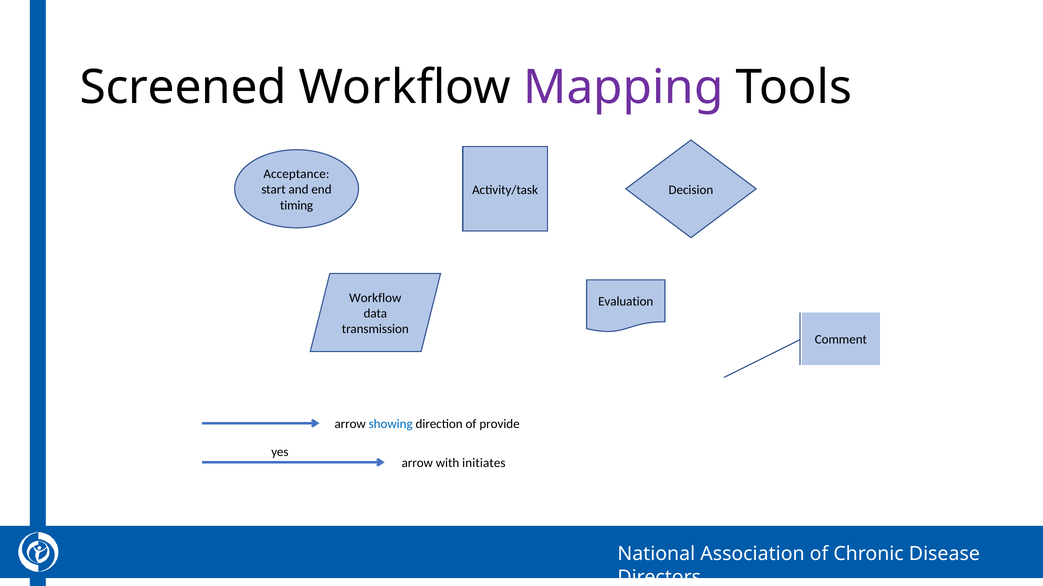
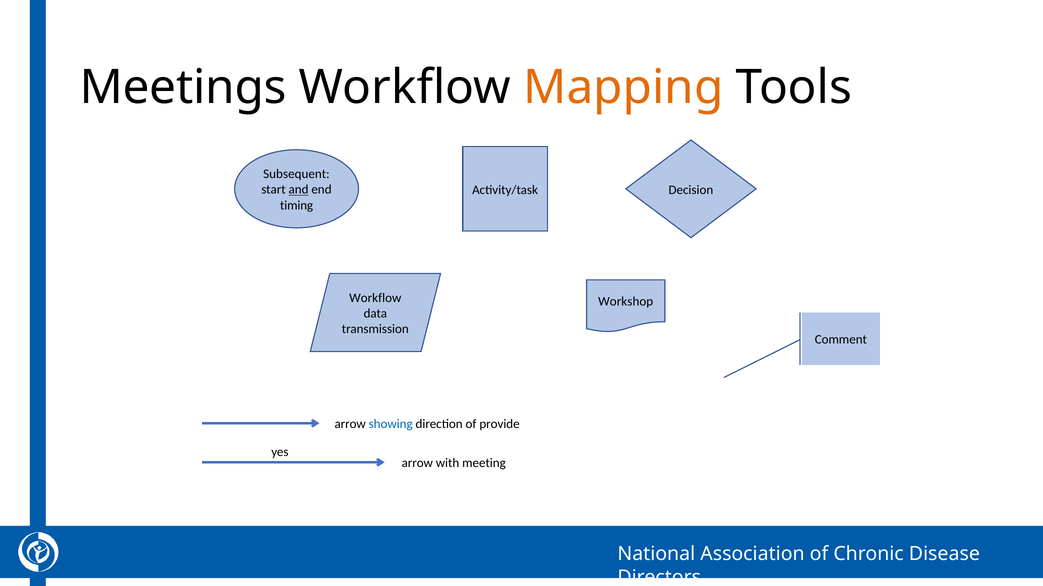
Screened: Screened -> Meetings (183, 88)
Mapping colour: purple -> orange (623, 88)
Acceptance: Acceptance -> Subsequent (296, 174)
and underline: none -> present (299, 190)
Evaluation: Evaluation -> Workshop (626, 302)
initiates: initiates -> meeting (484, 464)
